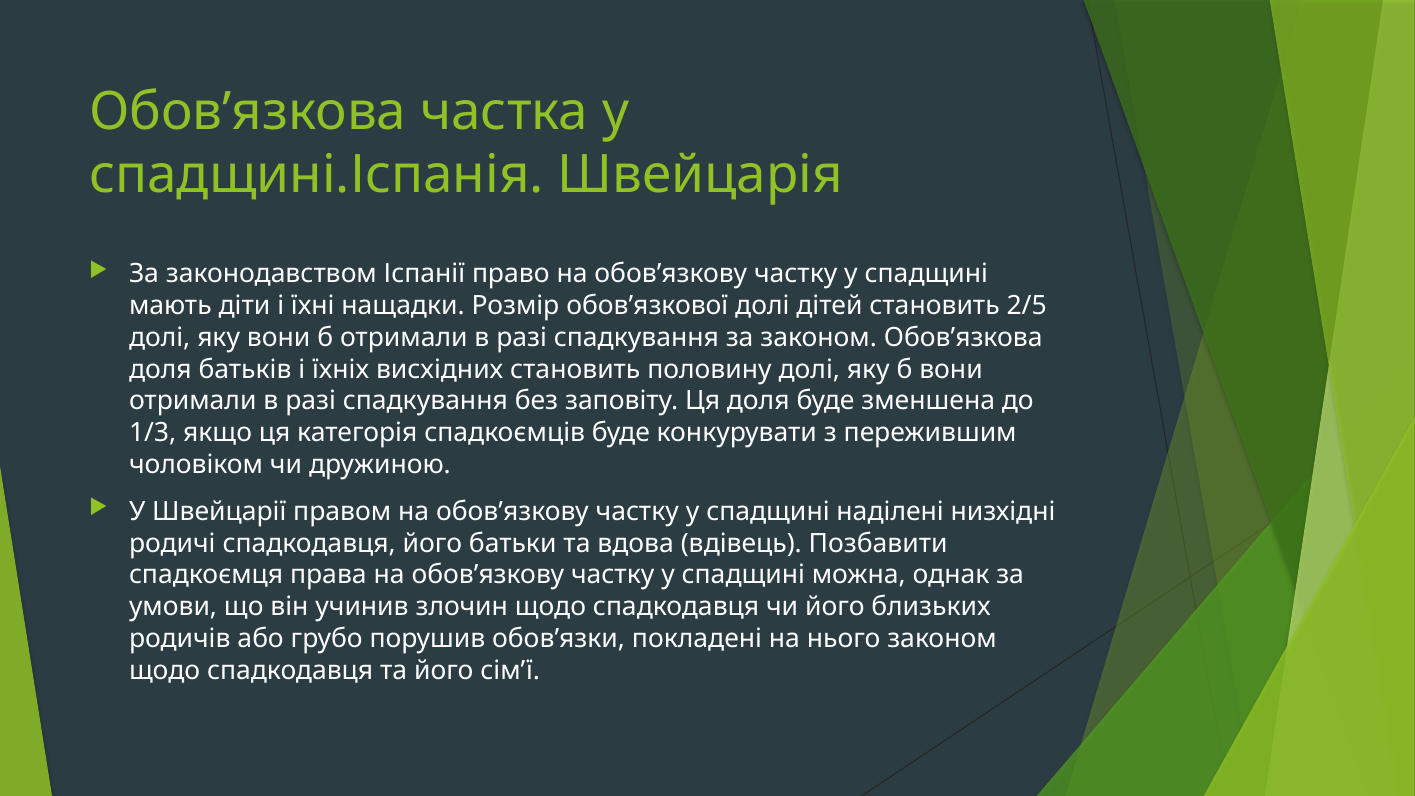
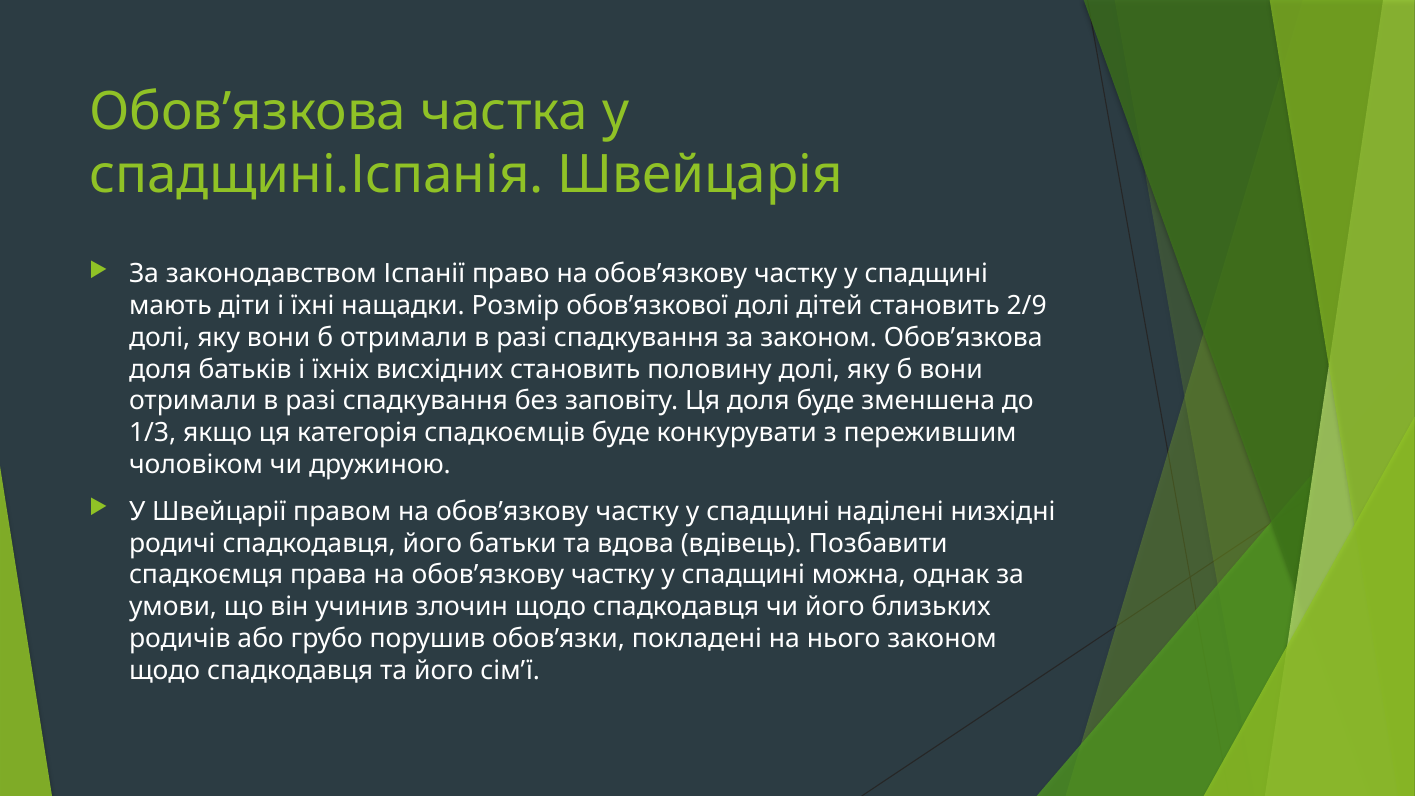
2/5: 2/5 -> 2/9 (1027, 306)
